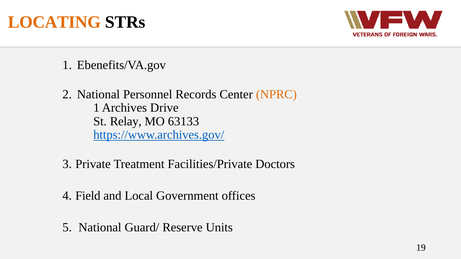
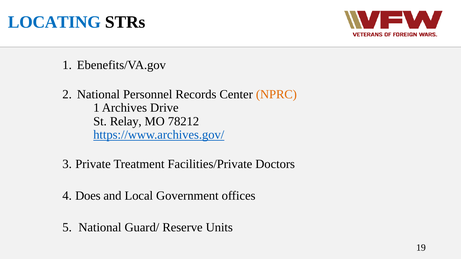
LOCATING colour: orange -> blue (54, 22)
63133: 63133 -> 78212 (184, 121)
Field: Field -> Does (88, 196)
